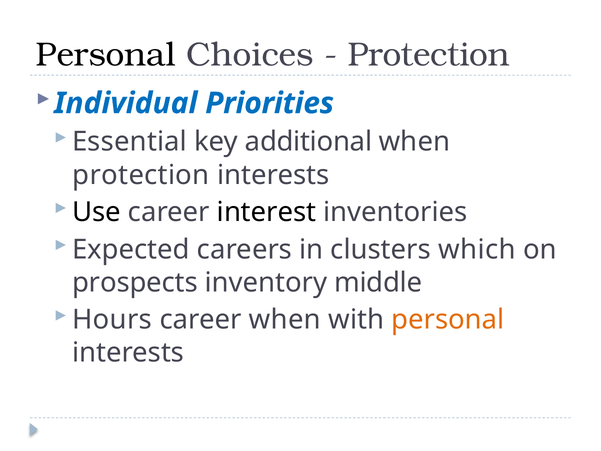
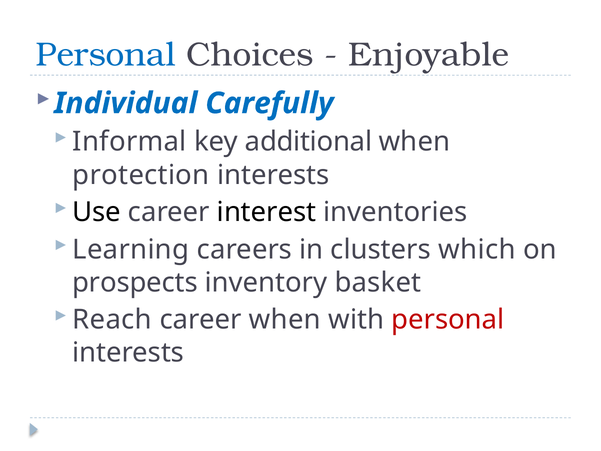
Personal colour: black -> blue (106, 54)
Protection: Protection -> Enjoyable (429, 54)
Priorities: Priorities -> Carefully (269, 103)
Essential: Essential -> Informal (129, 142)
Expected: Expected -> Learning (131, 249)
middle: middle -> basket (378, 282)
Hours: Hours -> Reach (112, 320)
personal colour: orange -> red (448, 320)
